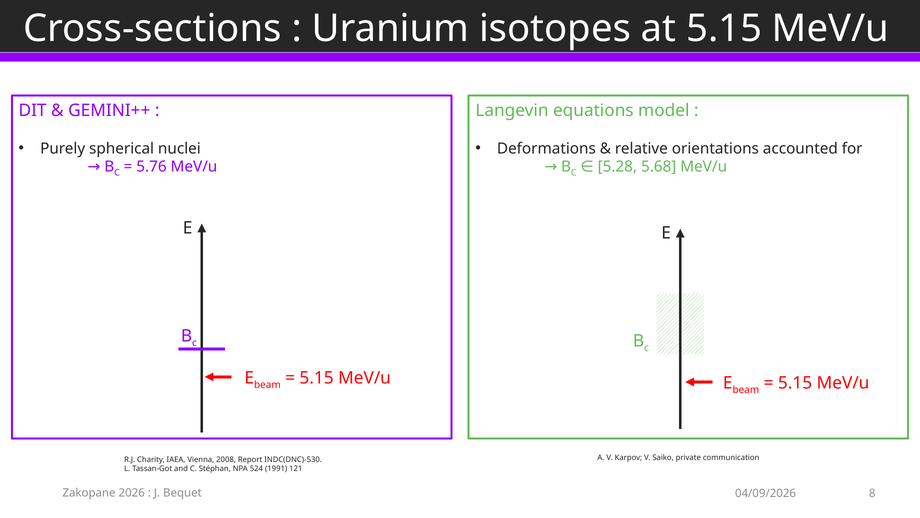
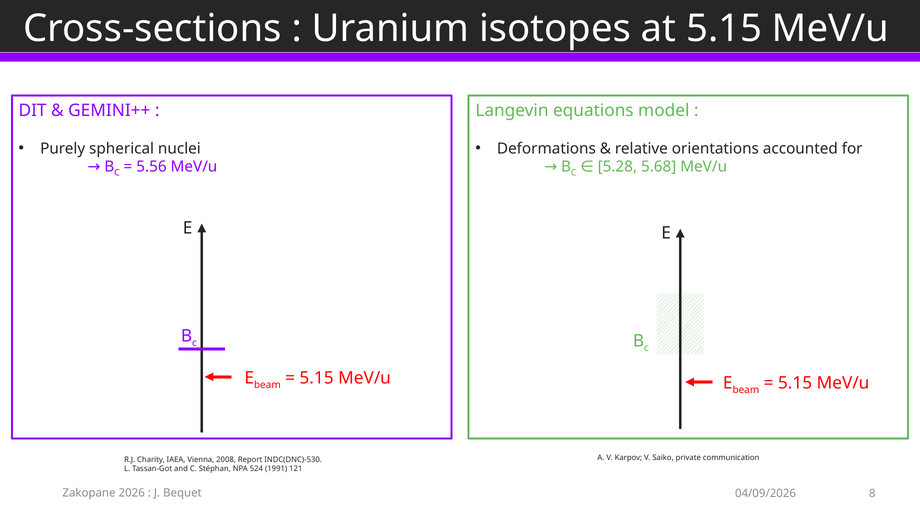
5.76: 5.76 -> 5.56 (152, 167)
